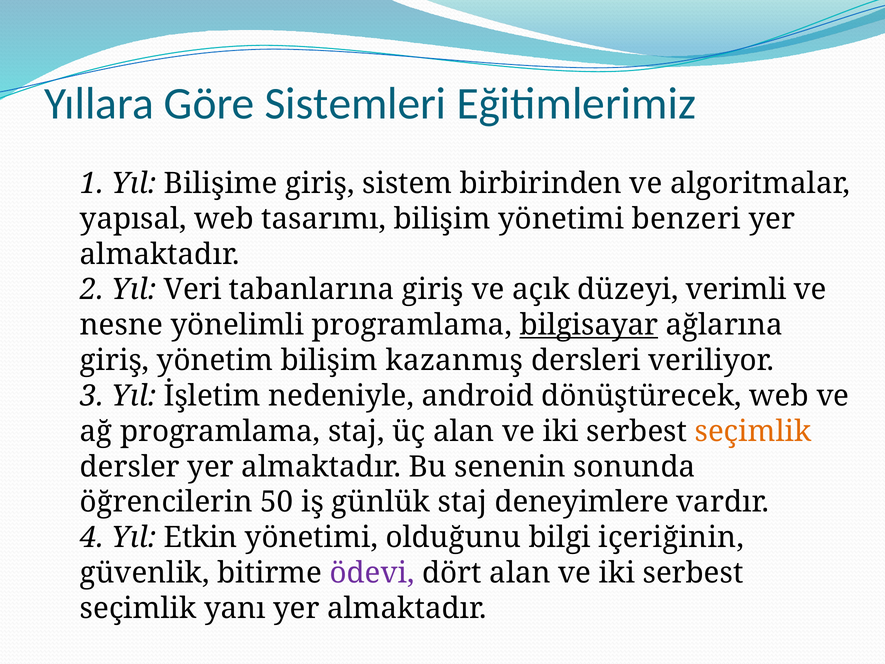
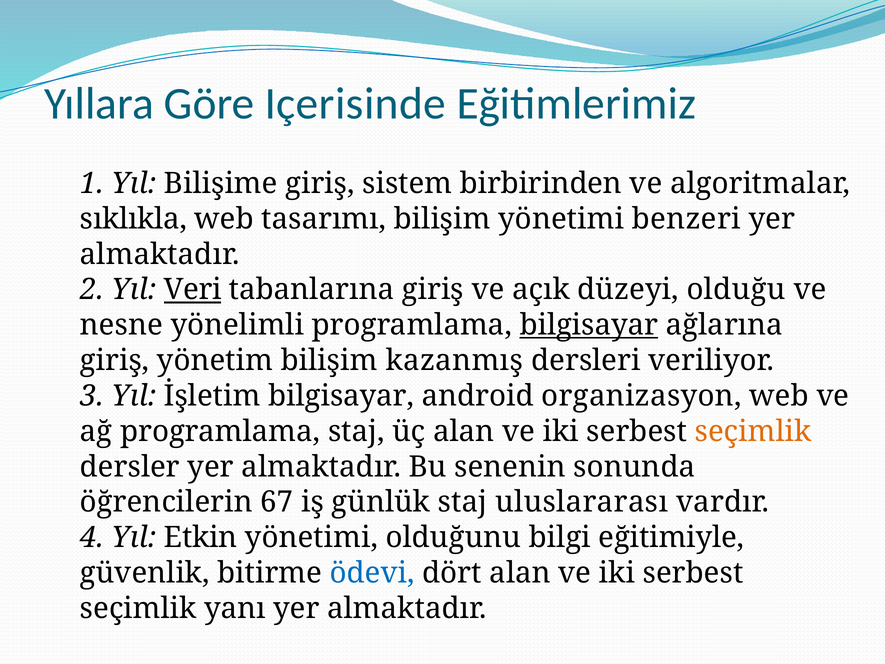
Sistemleri: Sistemleri -> Içerisinde (355, 104)
yapısal: yapısal -> sıklıkla (133, 219)
Veri underline: none -> present (193, 290)
verimli: verimli -> olduğu (736, 290)
İşletim nedeniyle: nedeniyle -> bilgisayar (341, 396)
dönüştürecek: dönüştürecek -> organizasyon (641, 396)
50: 50 -> 67 (277, 502)
deneyimlere: deneyimlere -> uluslararası (582, 502)
içeriğinin: içeriğinin -> eğitimiyle (671, 537)
ödevi colour: purple -> blue (372, 573)
